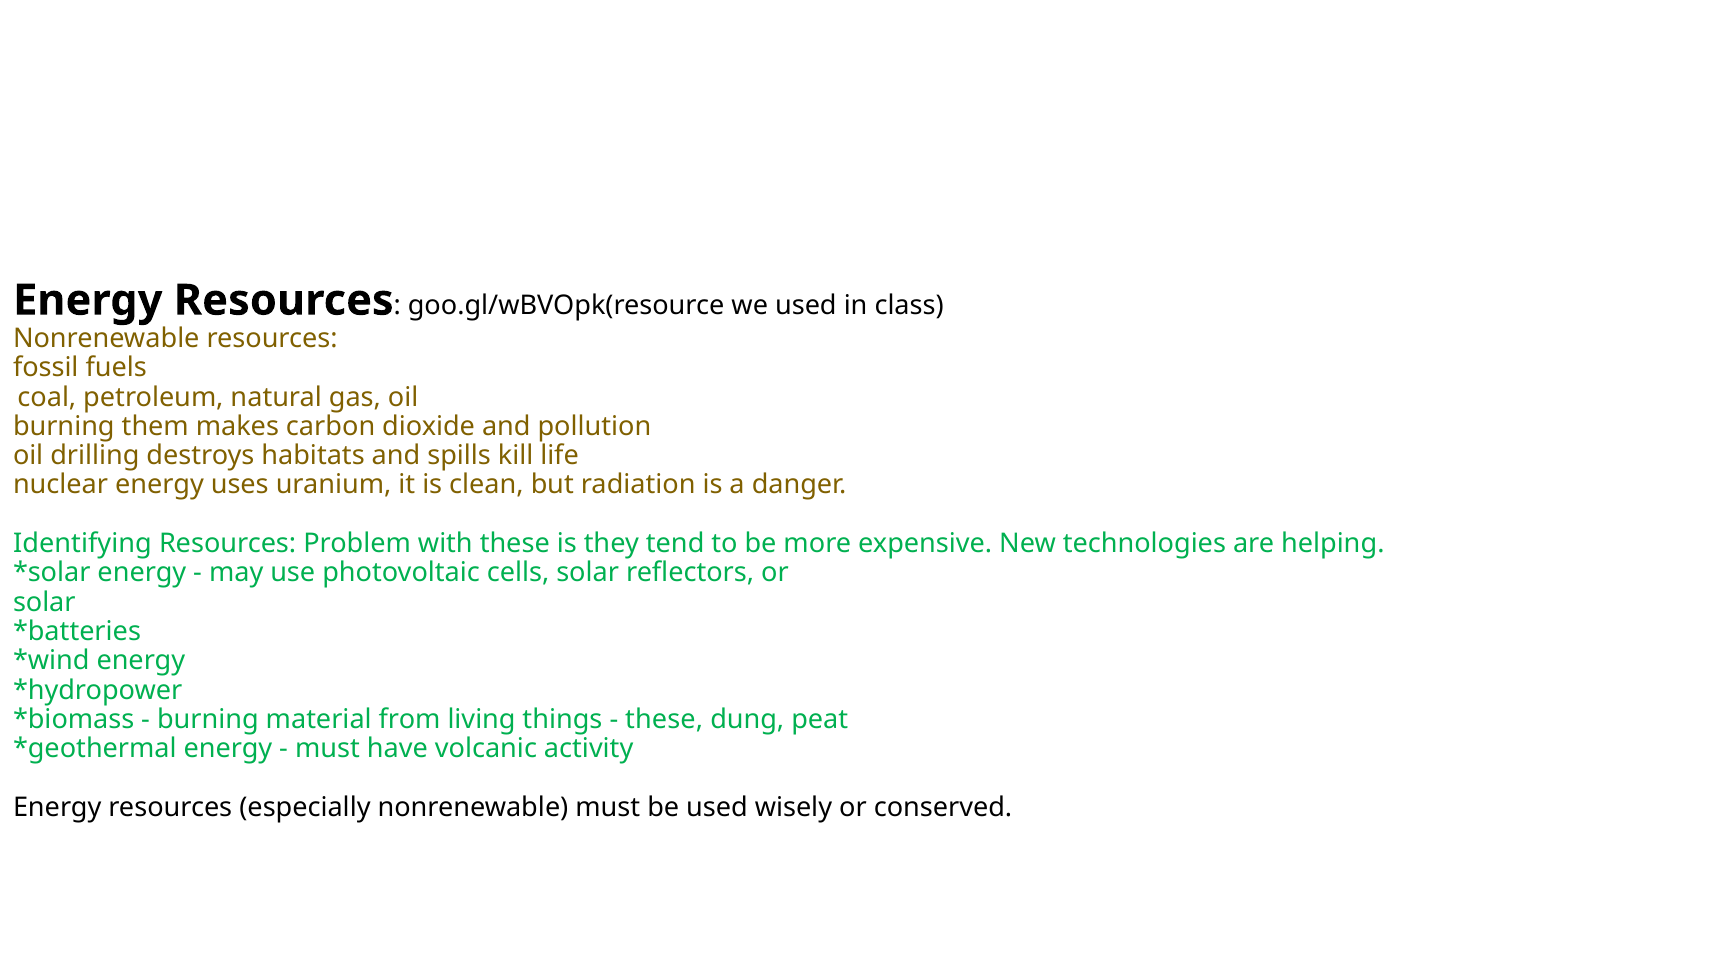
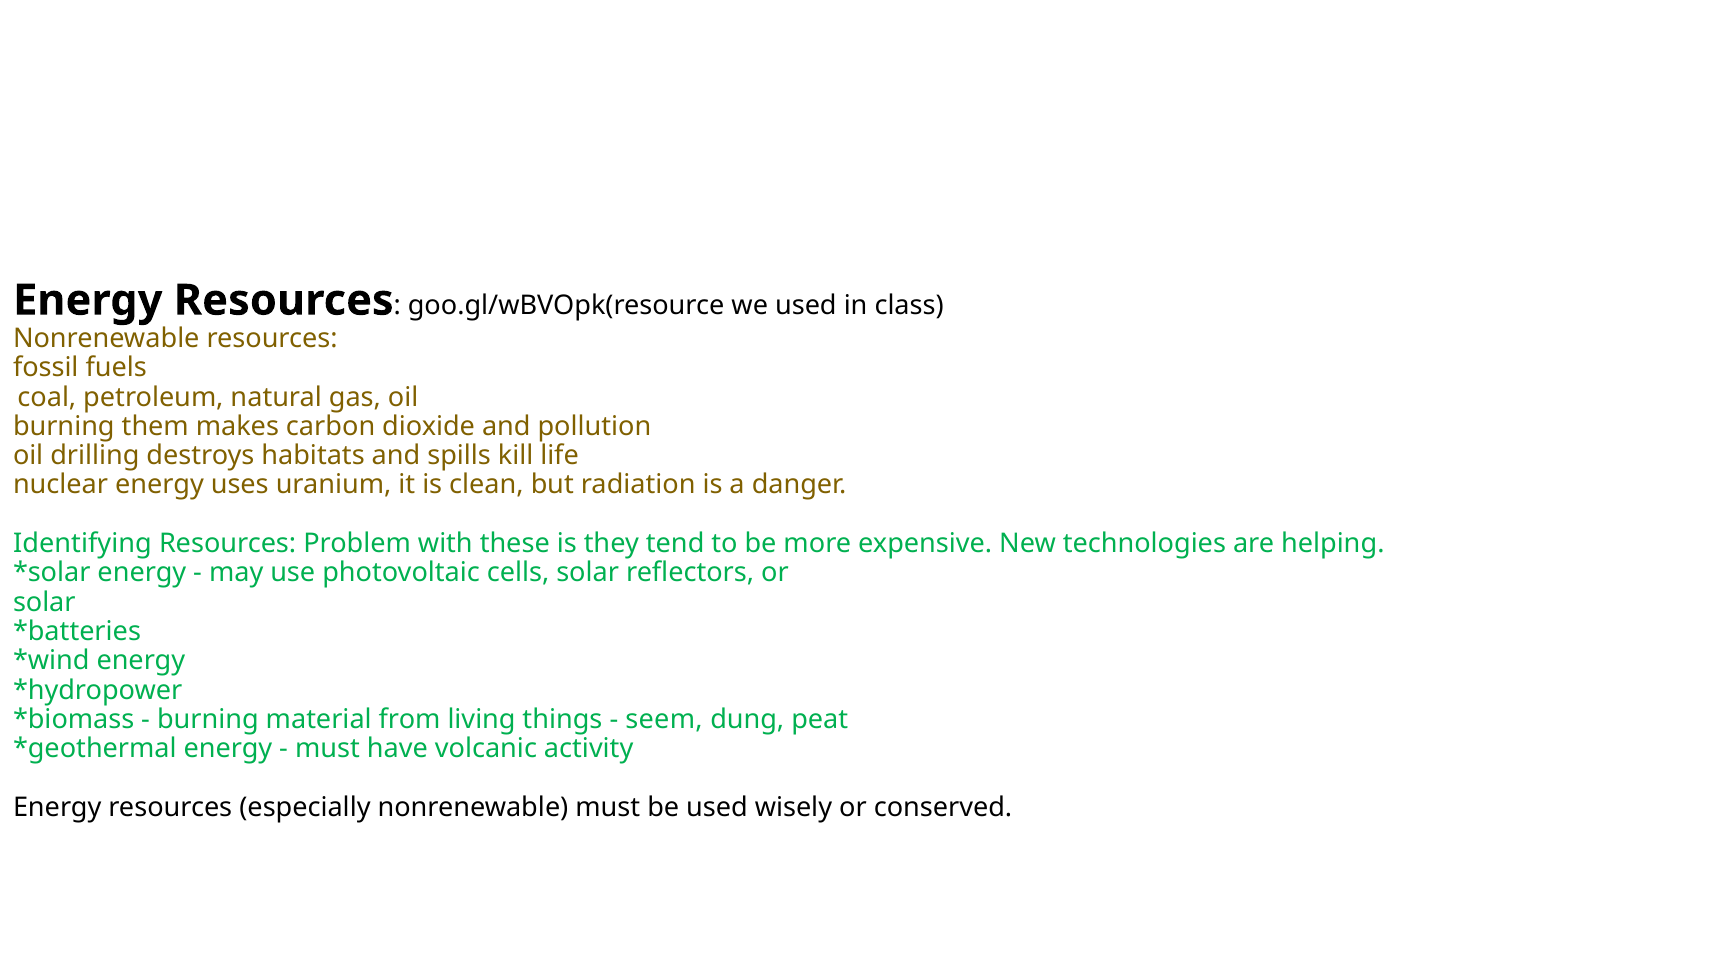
these: these -> seem (664, 719)
